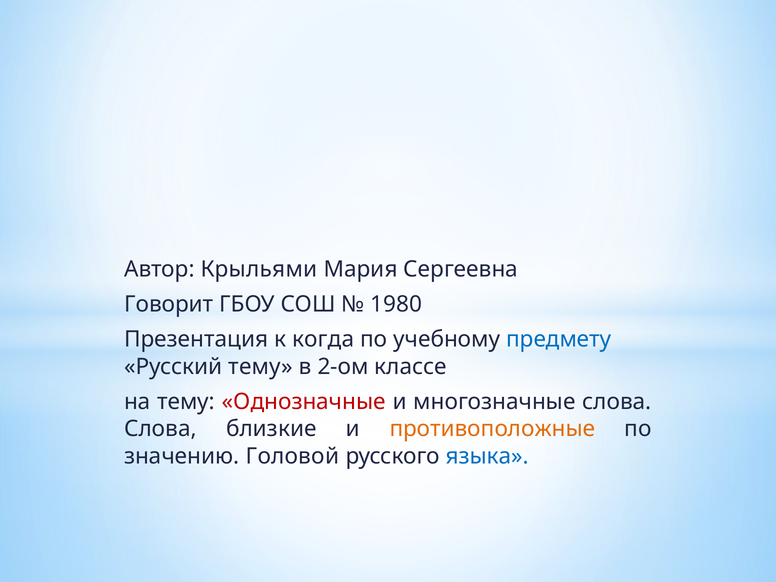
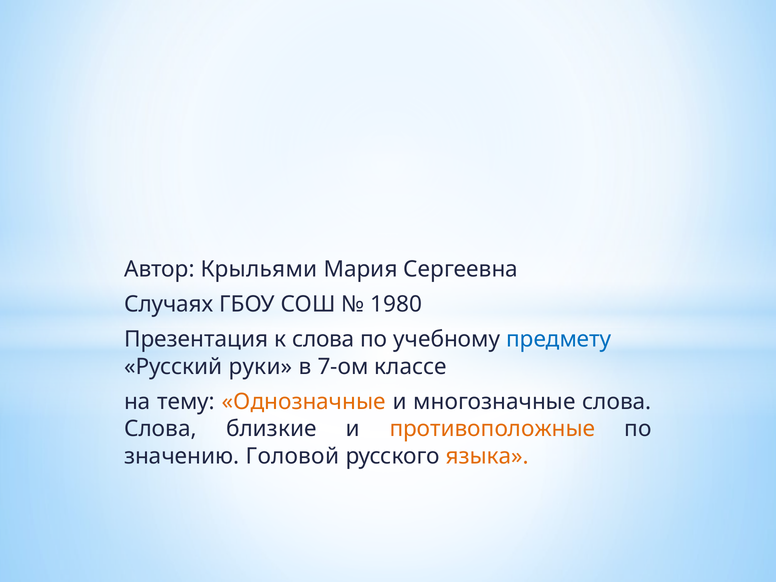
Говорит: Говорит -> Случаях (169, 304)
к когда: когда -> слова (323, 339)
Русский тему: тему -> руки (261, 367)
2-ом: 2-ом -> 7-ом (343, 367)
Однозначные colour: red -> orange (304, 402)
языка colour: blue -> orange (487, 456)
